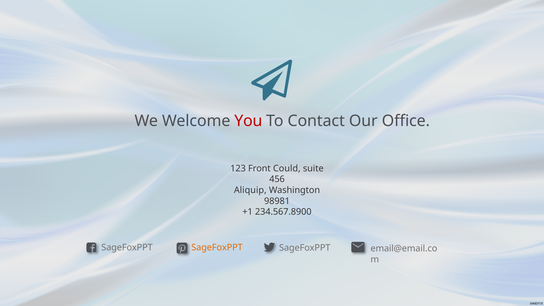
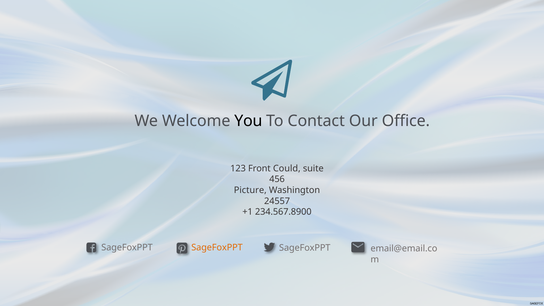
You colour: red -> black (248, 121)
Aliquip: Aliquip -> Picture (250, 190)
98981: 98981 -> 24557 (277, 201)
